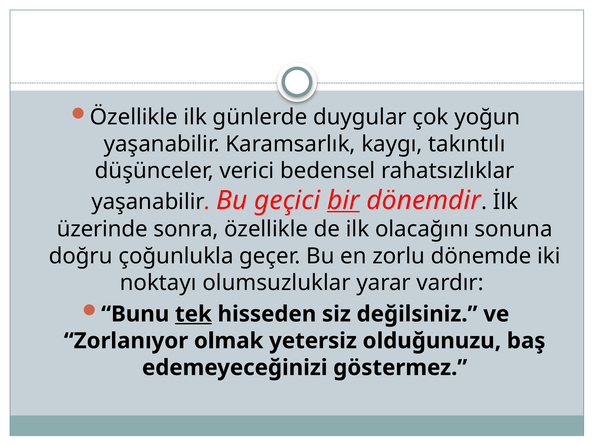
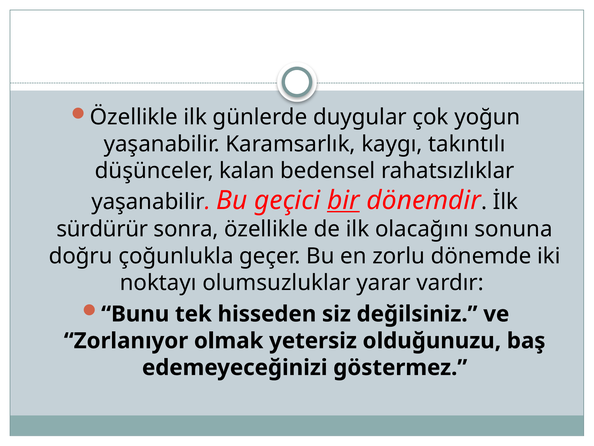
verici: verici -> kalan (247, 171)
üzerinde: üzerinde -> sürdürür (102, 229)
tek underline: present -> none (193, 314)
